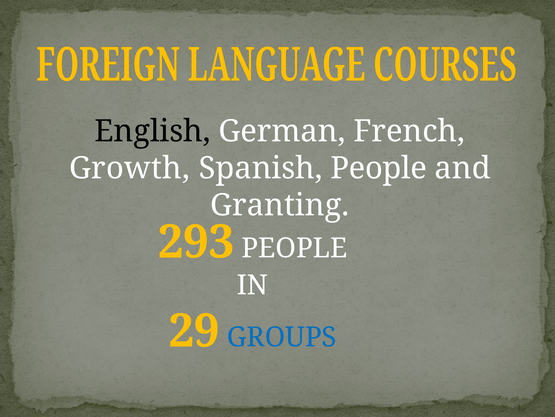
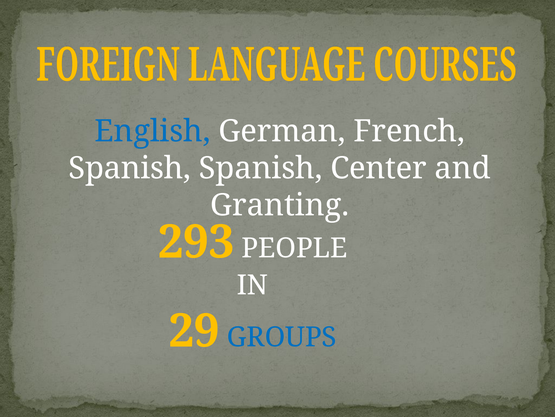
English colour: black -> blue (152, 131)
Growth: Growth -> Spanish (130, 168)
Spanish People: People -> Center (379, 168)
